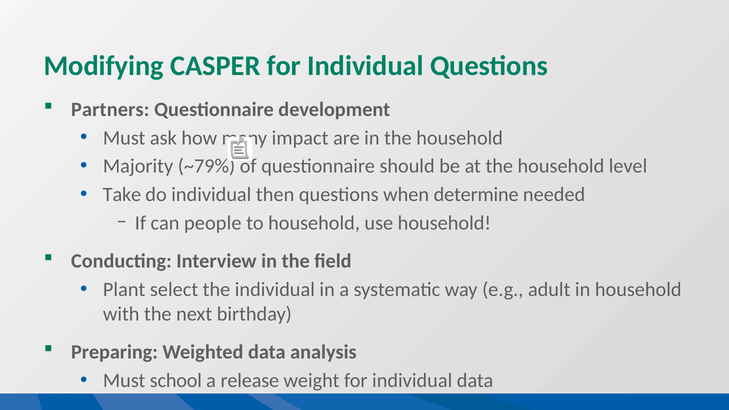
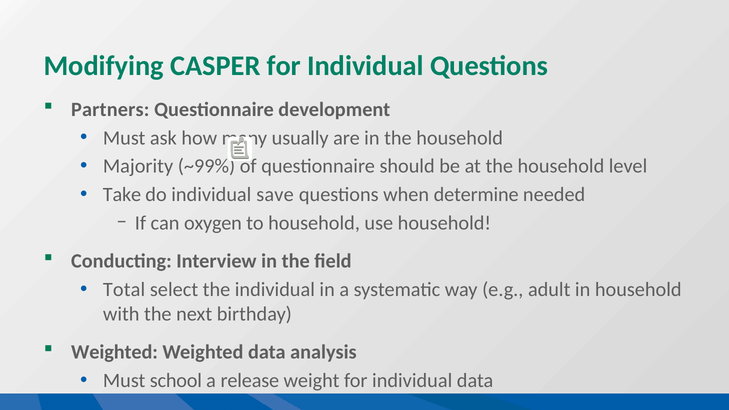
impact: impact -> usually (300, 138)
~79%: ~79% -> ~99% (206, 166)
then: then -> save (275, 195)
people: people -> oxygen (213, 223)
Plant: Plant -> Total (124, 290)
Preparing: Preparing -> Weighted (115, 352)
